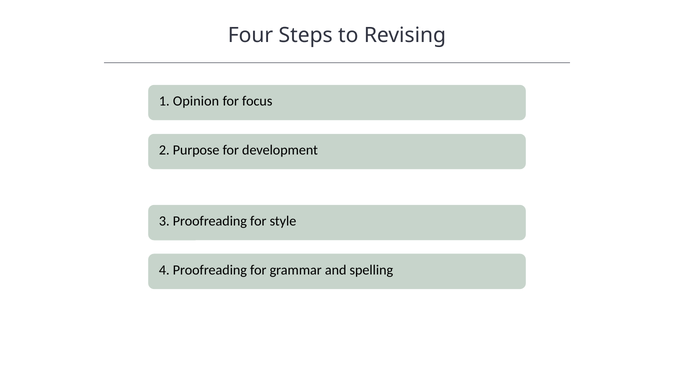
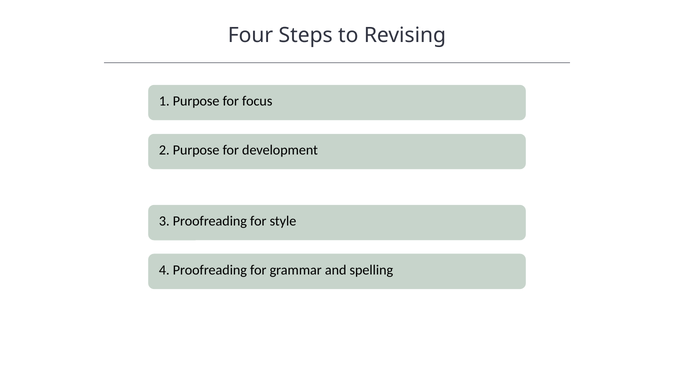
1 Opinion: Opinion -> Purpose (196, 101)
